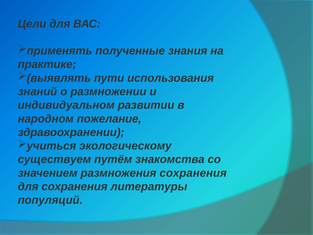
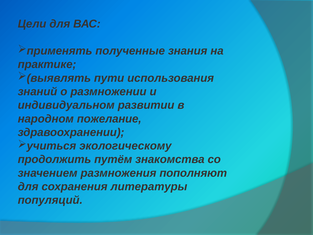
существуем: существуем -> продолжить (54, 159)
размножения сохранения: сохранения -> пополняют (193, 173)
